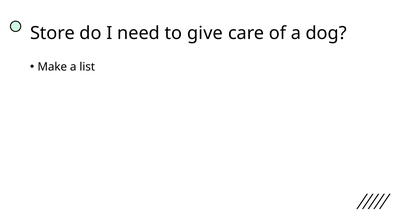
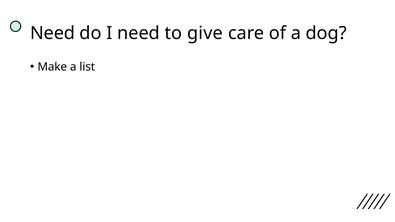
Store: Store -> Need (53, 33)
